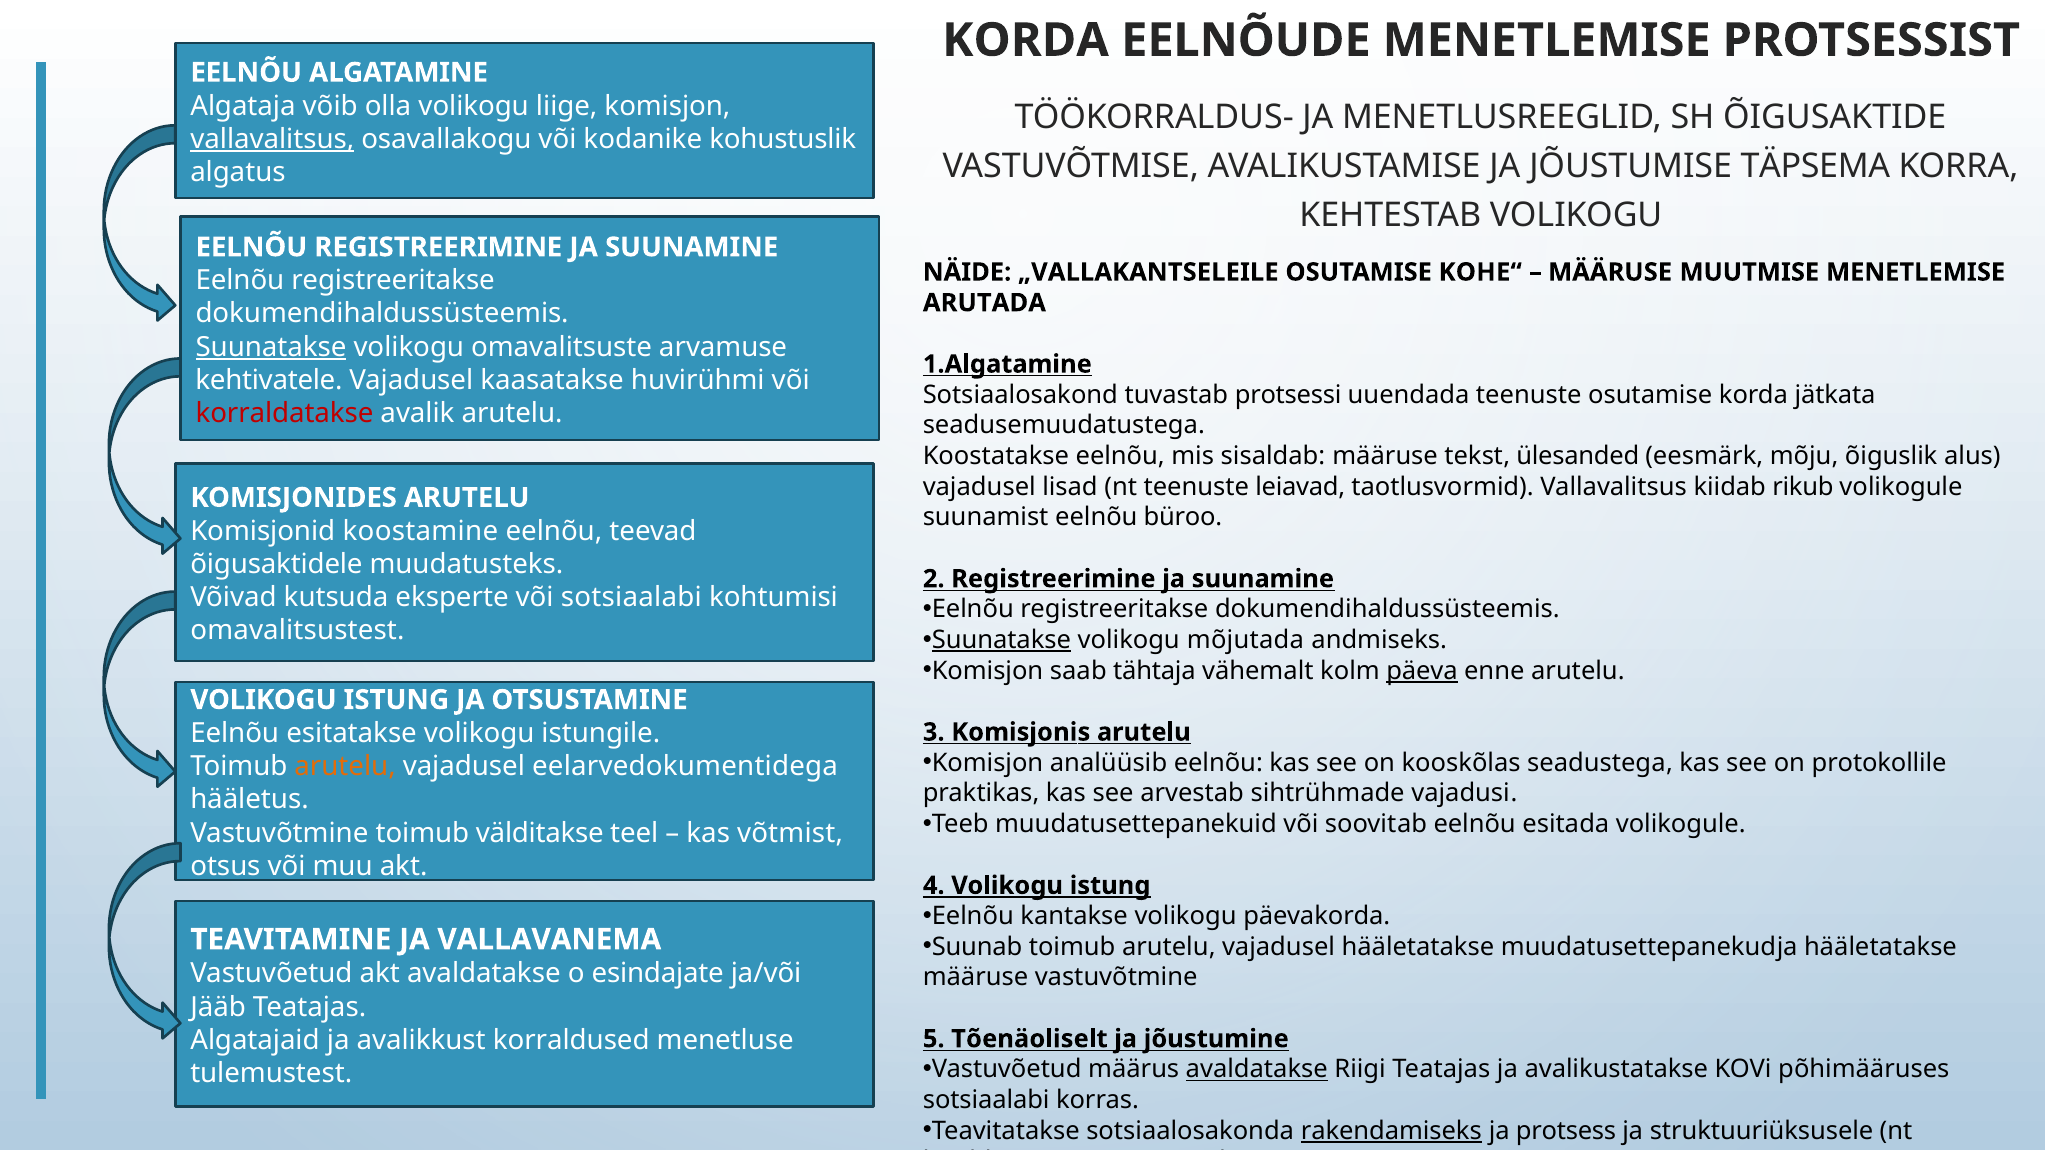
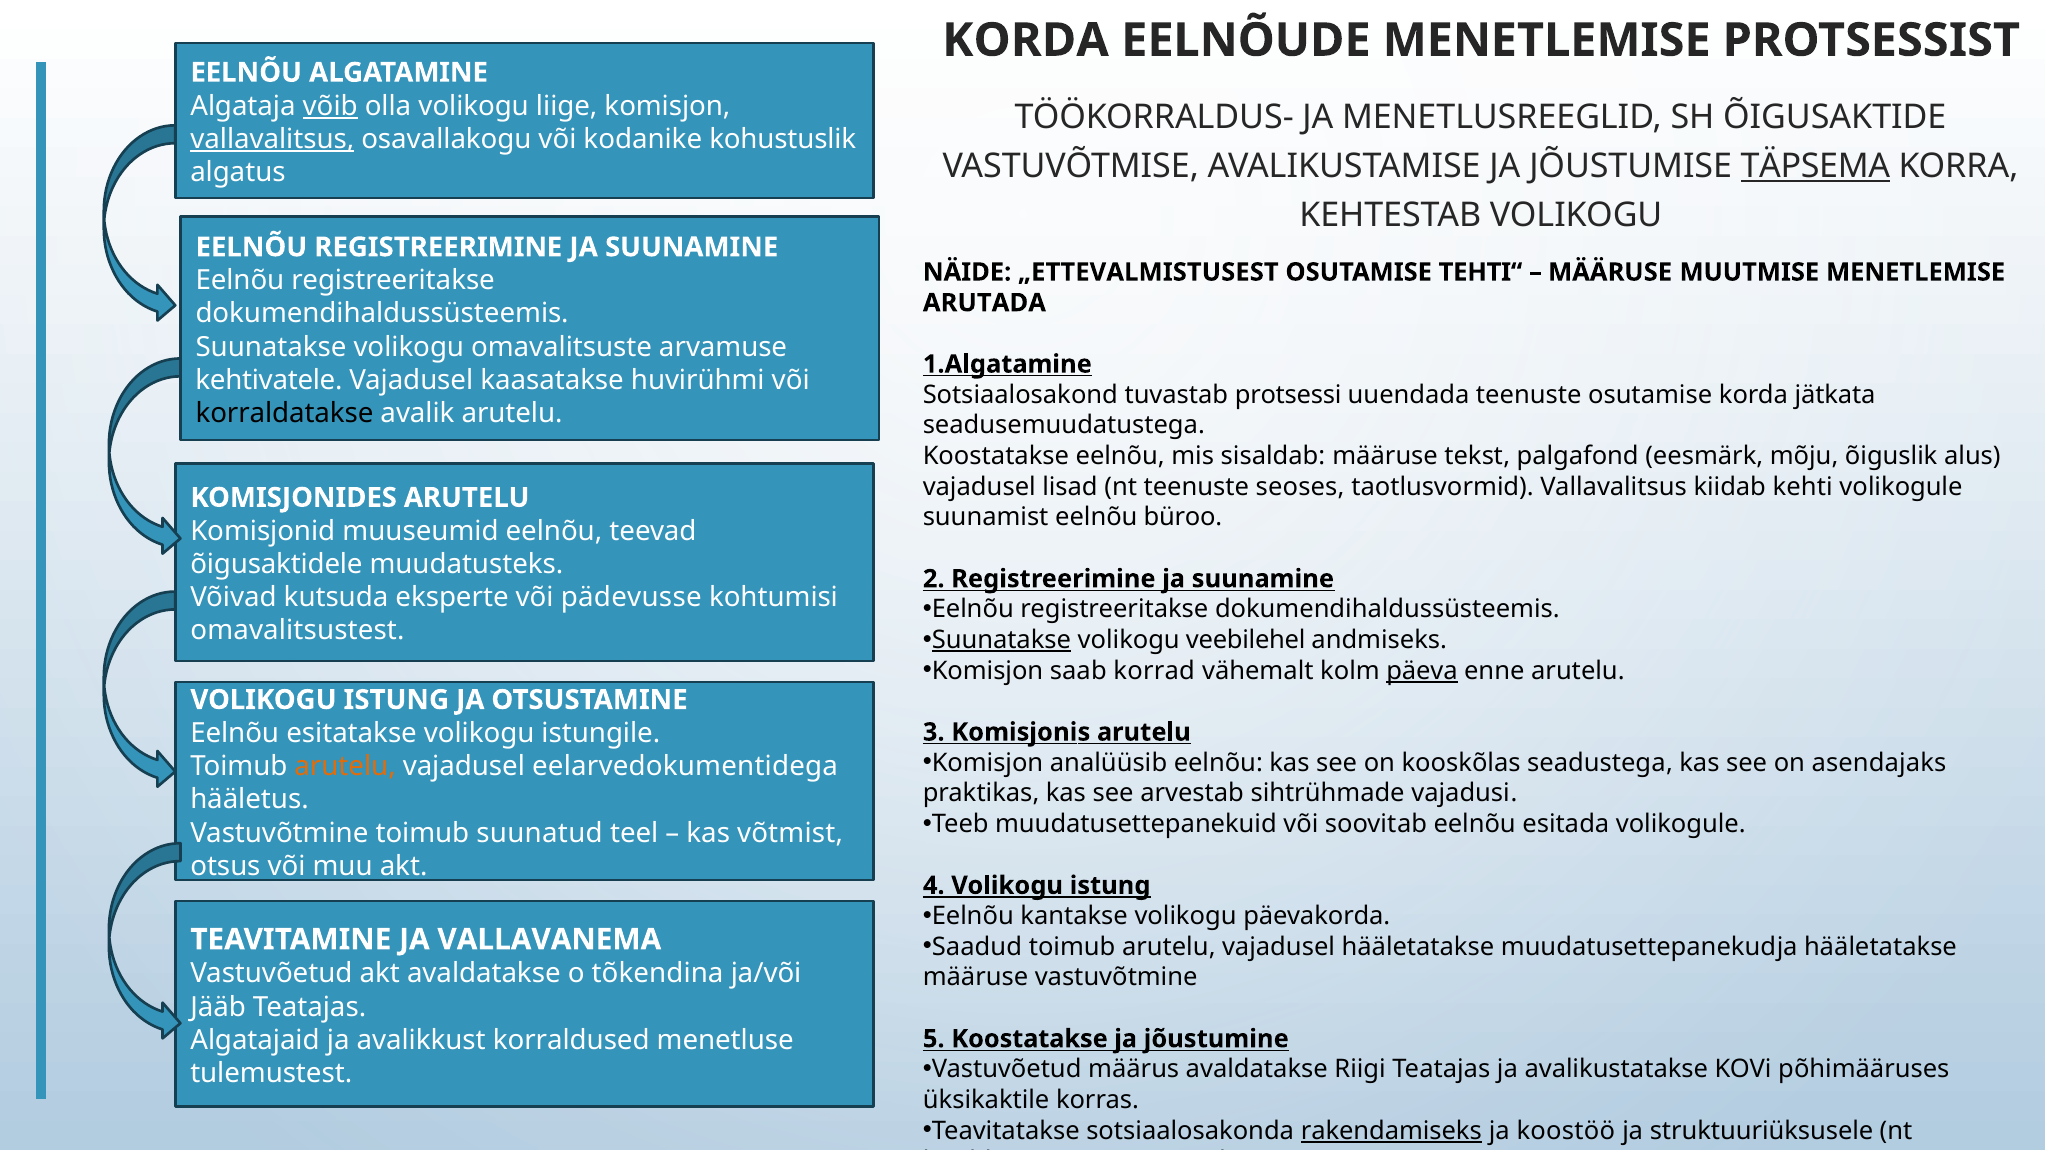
võib underline: none -> present (330, 106)
TÄPSEMA underline: none -> present (1815, 166)
„VALLAKANTSELEILE: „VALLAKANTSELEILE -> „ETTEVALMISTUSEST (1148, 272)
KOHE“: KOHE“ -> TEHTI“ (1480, 272)
Suunatakse underline: present -> none (271, 347)
korraldatakse colour: red -> black (284, 414)
ülesanded: ülesanded -> palgafond (1578, 456)
leiavad: leiavad -> seoses (1300, 487)
rikub: rikub -> kehti (1803, 487)
koostamine: koostamine -> muuseumid (421, 531)
või sotsiaalabi: sotsiaalabi -> pädevusse (631, 598)
mõjutada: mõjutada -> veebilehel (1246, 640)
tähtaja: tähtaja -> korrad (1154, 671)
protokollile: protokollile -> asendajaks (1879, 763)
välditakse: välditakse -> suunatud (540, 833)
Suunab: Suunab -> Saadud (977, 947)
esindajate: esindajate -> tõkendina (658, 974)
5 Tõenäoliselt: Tõenäoliselt -> Koostatakse (1030, 1039)
avaldatakse underline: present -> none (1257, 1070)
sotsiaalabi: sotsiaalabi -> üksikaktile (986, 1100)
protsess: protsess -> koostöö (1566, 1131)
